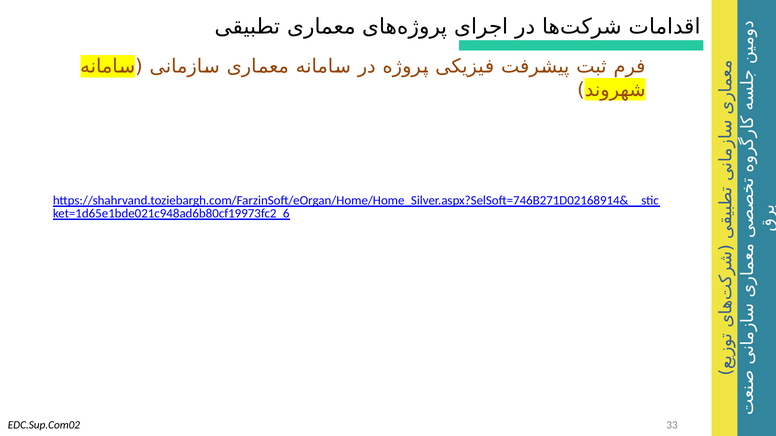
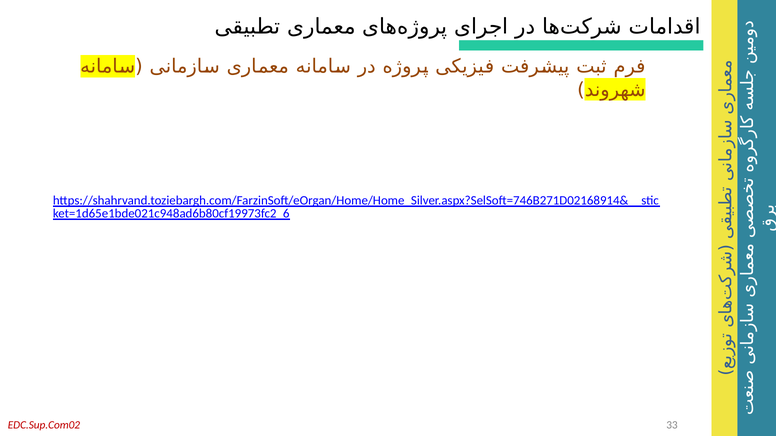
EDC.Sup.Com02 colour: black -> red (44, 426)
